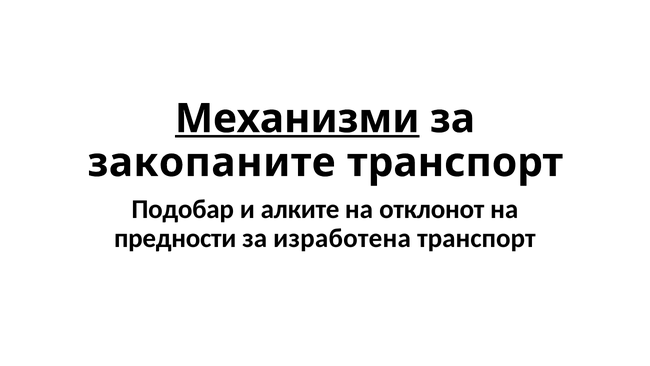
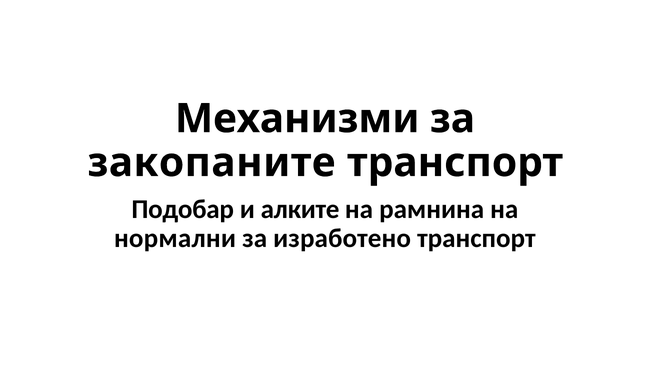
Механизми underline: present -> none (297, 119)
отклонот: отклонот -> рамнина (432, 209)
предности: предности -> нормални (175, 238)
изработена: изработена -> изработено (342, 238)
